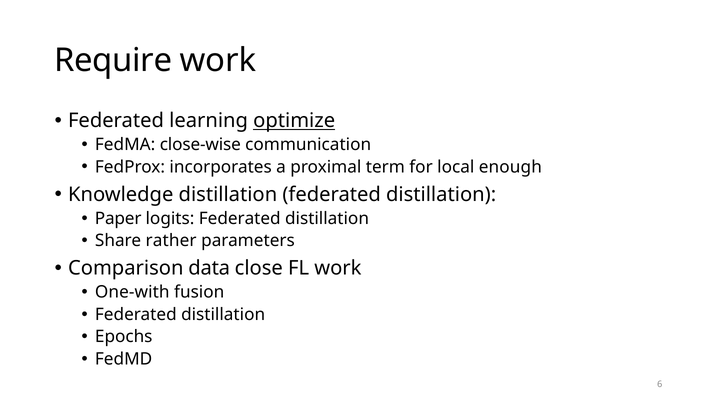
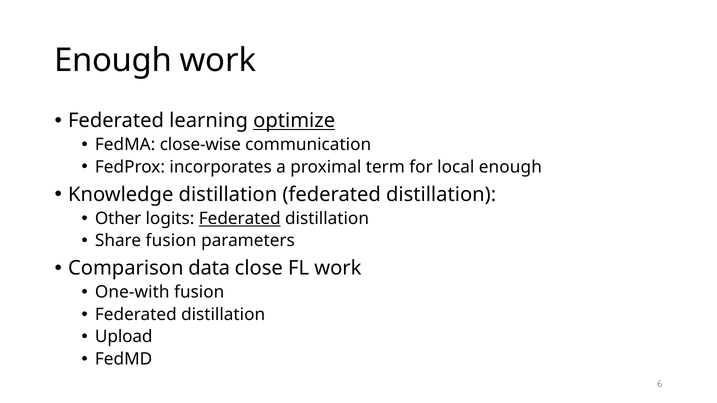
Require: Require -> Enough (113, 60)
Paper: Paper -> Other (118, 219)
Federated underline: none -> present (240, 219)
Share rather: rather -> fusion (171, 241)
Epochs: Epochs -> Upload (124, 337)
